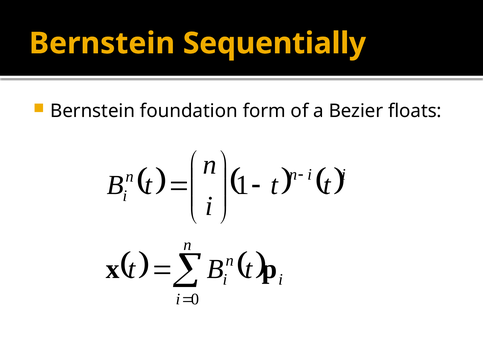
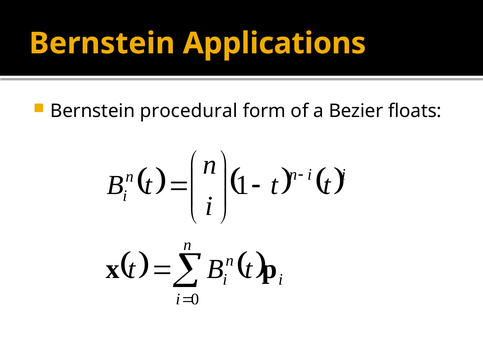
Sequentially: Sequentially -> Applications (274, 43)
foundation: foundation -> procedural (189, 111)
